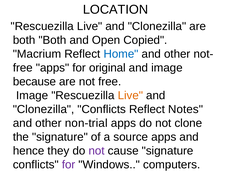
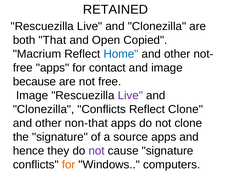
LOCATION: LOCATION -> RETAINED (115, 10)
both Both: Both -> That (52, 40)
original: original -> contact (107, 68)
Live colour: orange -> purple (130, 96)
Reflect Notes: Notes -> Clone (186, 109)
non-trial: non-trial -> non-that (86, 123)
for colour: purple -> orange (69, 165)
